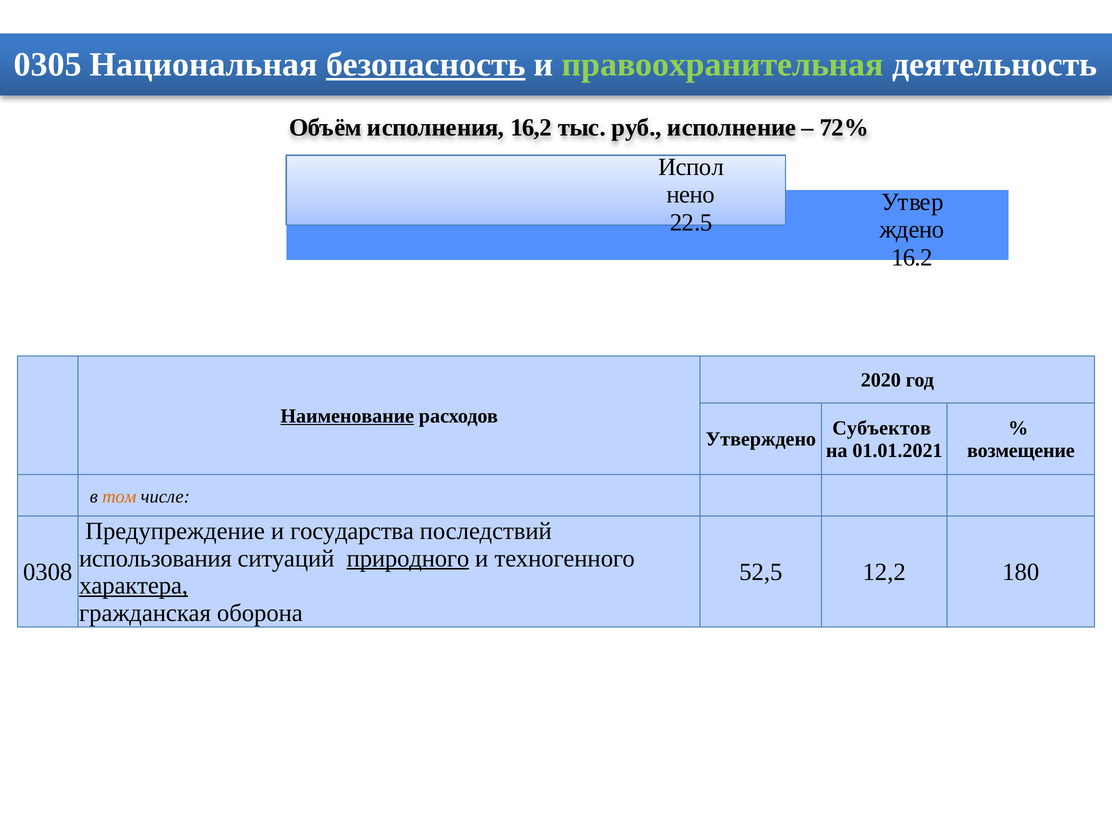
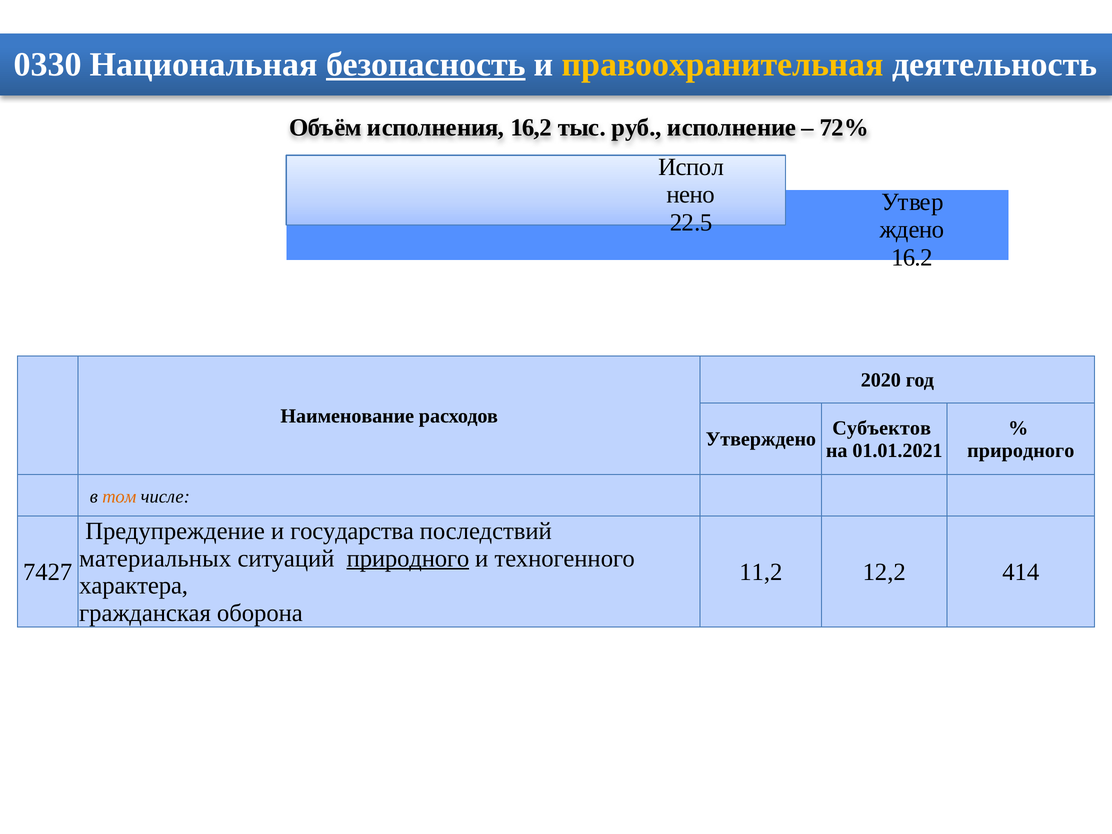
0305: 0305 -> 0330 (48, 65)
правоохранительная colour: light green -> yellow (723, 65)
Наименование underline: present -> none (347, 416)
возмещение: возмещение -> природного (1021, 450)
использования: использования -> материальных (155, 558)
0308: 0308 -> 7427 (48, 572)
52,5: 52,5 -> 11,2 (761, 572)
180: 180 -> 414 (1021, 572)
характера underline: present -> none (134, 586)
